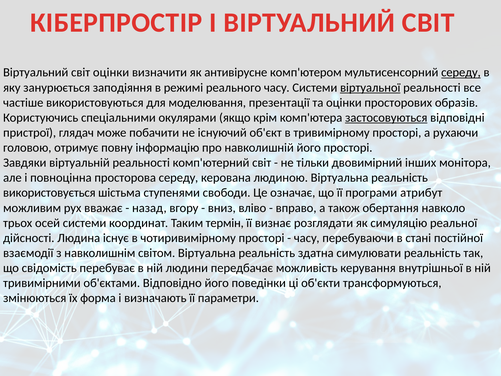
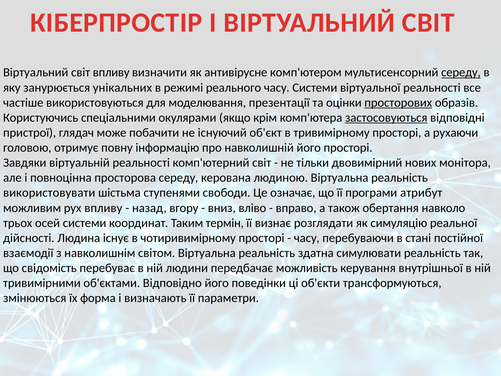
світ оцінки: оцінки -> впливу (111, 72)
заподіяння: заподіяння -> унікальних (122, 87)
віртуальної underline: present -> none (370, 87)
просторових underline: none -> present (398, 103)
інших: інших -> нових (421, 163)
використовується: використовується -> використовувати (49, 193)
рух вважає: вважає -> впливу (103, 208)
